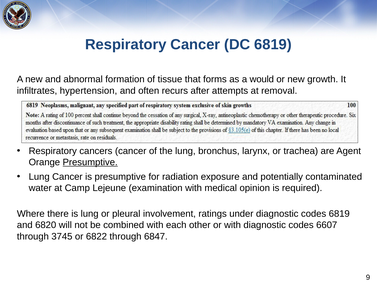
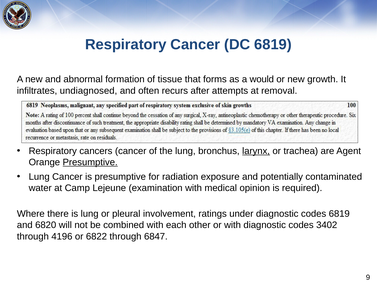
hypertension: hypertension -> undiagnosed (88, 91)
larynx underline: none -> present (256, 151)
6607: 6607 -> 3402 (327, 225)
3745: 3745 -> 4196 (62, 236)
